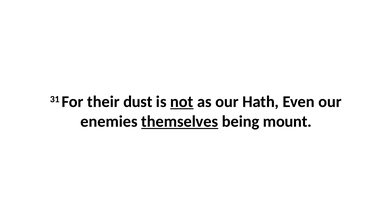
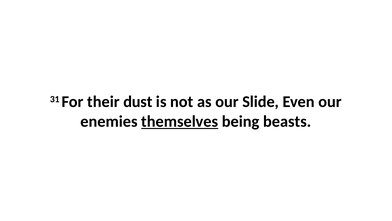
not underline: present -> none (182, 102)
Hath: Hath -> Slide (261, 102)
mount: mount -> beasts (287, 121)
